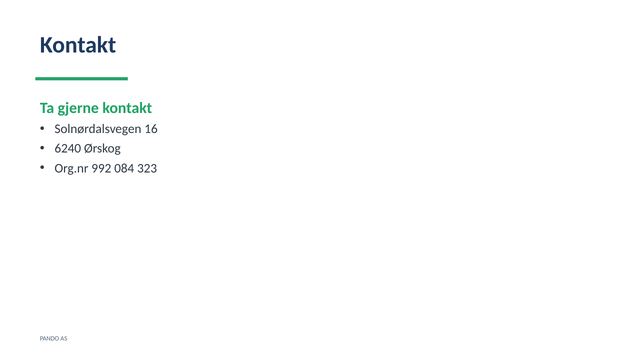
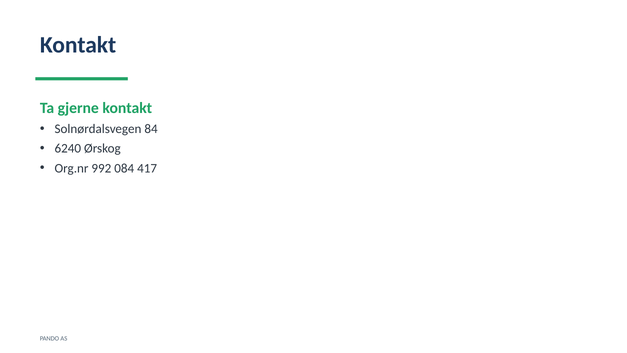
16: 16 -> 84 (151, 129)
323: 323 -> 417 (147, 168)
